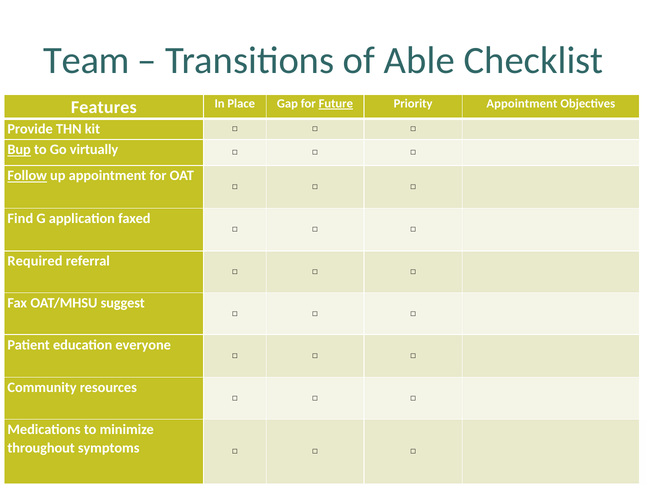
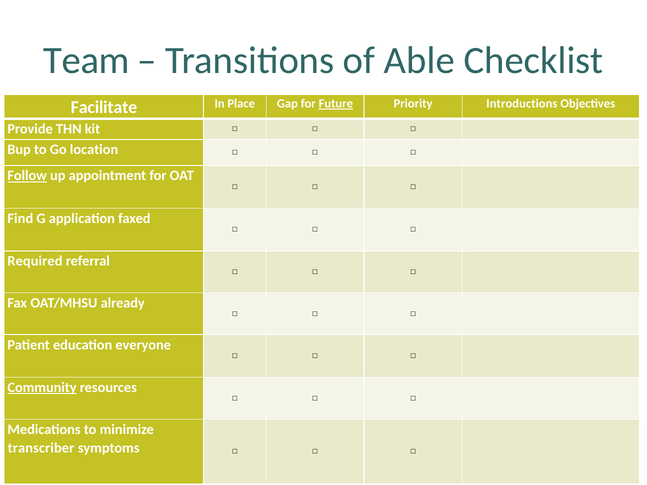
Features: Features -> Facilitate (104, 108)
Priority Appointment: Appointment -> Introductions (522, 104)
Bup underline: present -> none (19, 150)
virtually: virtually -> location (94, 150)
suggest: suggest -> already (123, 303)
Community underline: none -> present (42, 388)
throughout: throughout -> transcriber (41, 448)
